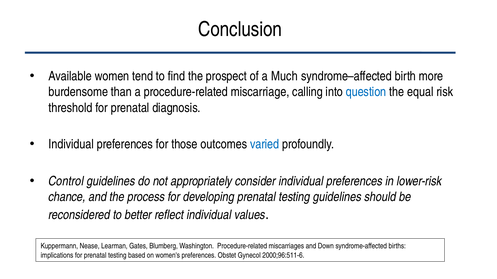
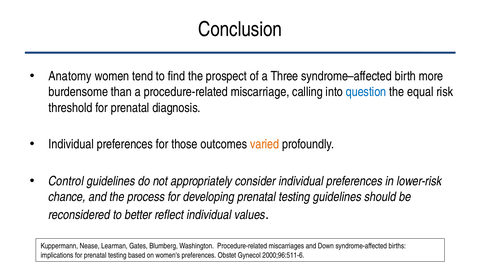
Available: Available -> Anatomy (70, 76)
Much: Much -> Three (285, 76)
varied colour: blue -> orange (265, 145)
